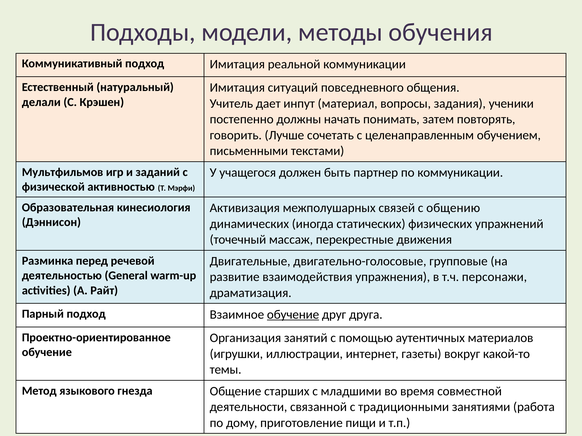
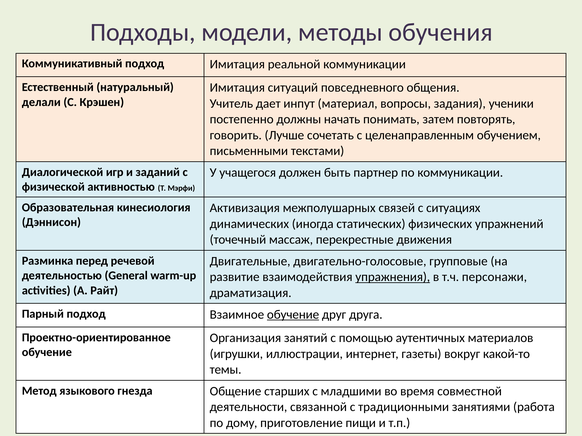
Мультфильмов: Мультфильмов -> Диалогической (63, 172)
общению: общению -> ситуациях (453, 208)
упражнения underline: none -> present (393, 277)
